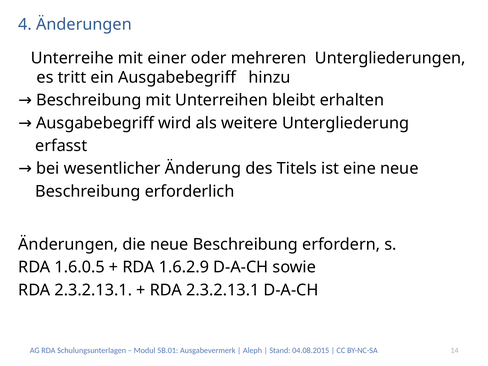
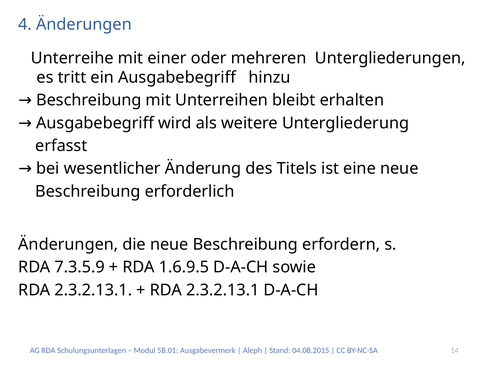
1.6.0.5: 1.6.0.5 -> 7.3.5.9 (80, 267)
1.6.2.9: 1.6.2.9 -> 1.6.9.5 (184, 267)
